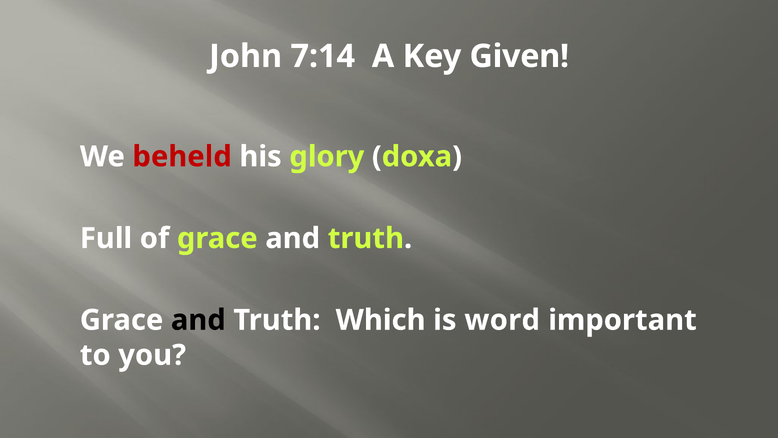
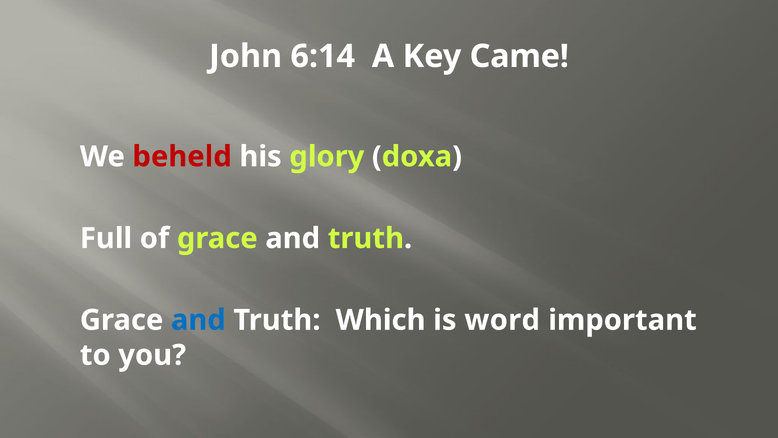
7:14: 7:14 -> 6:14 (323, 56)
Given: Given -> Came (519, 56)
and colour: black -> blue (198, 320)
